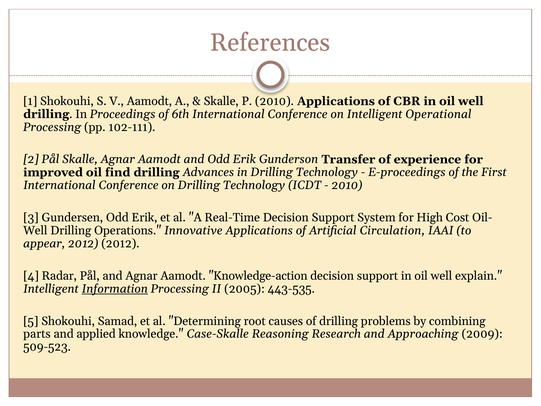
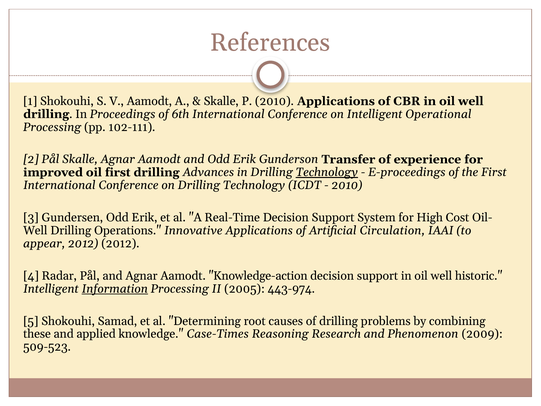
oil find: find -> first (118, 172)
Technology underline: none -> present (327, 172)
explain: explain -> historic (479, 276)
443-535: 443-535 -> 443-974 (291, 289)
parts: parts -> these (37, 334)
Case-Skalle: Case-Skalle -> Case-Times (218, 334)
Approaching: Approaching -> Phenomenon (423, 334)
